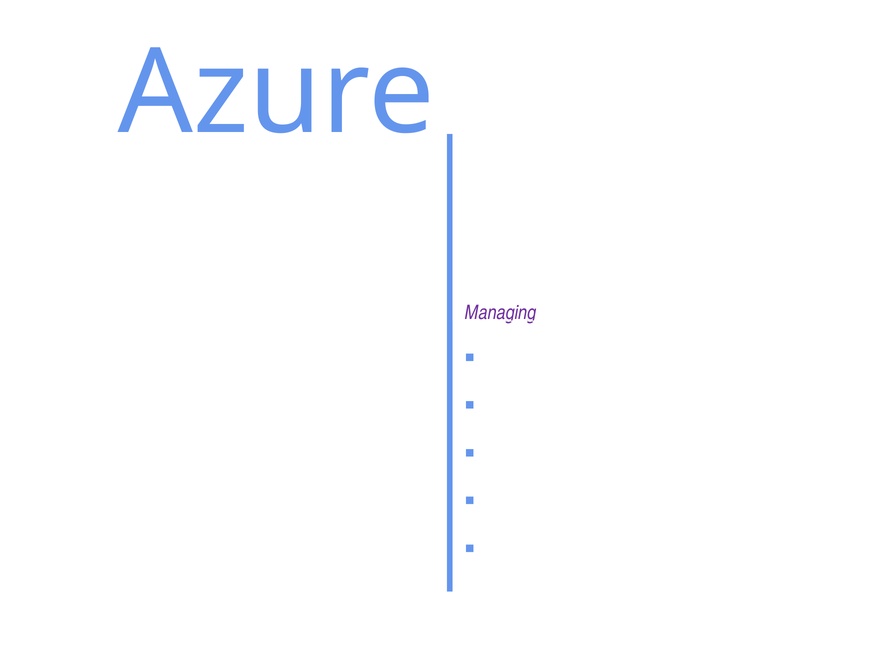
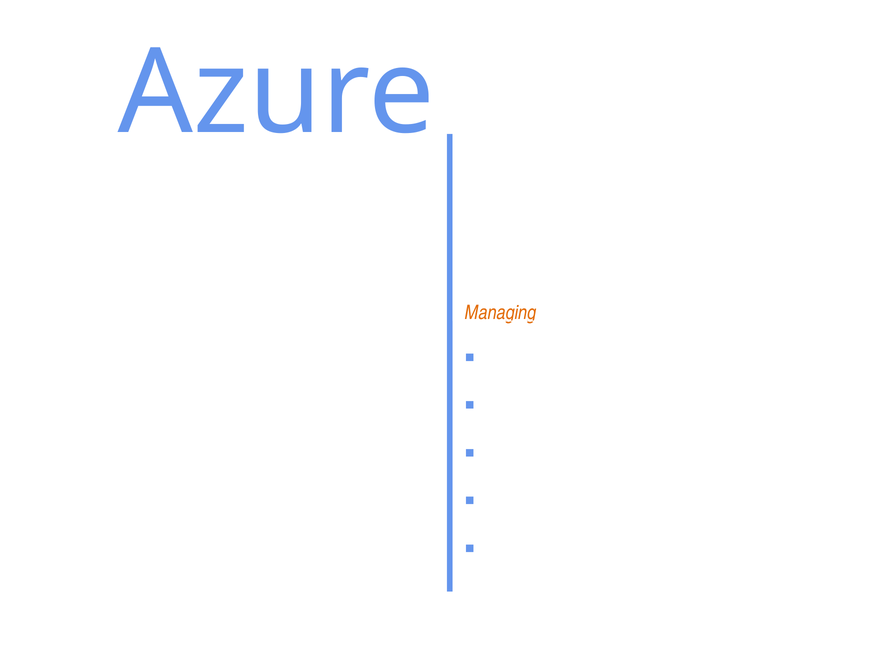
Managing colour: purple -> orange (501, 312)
